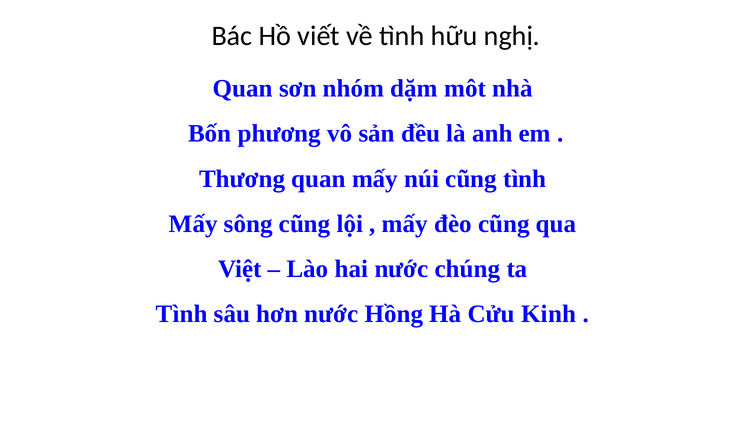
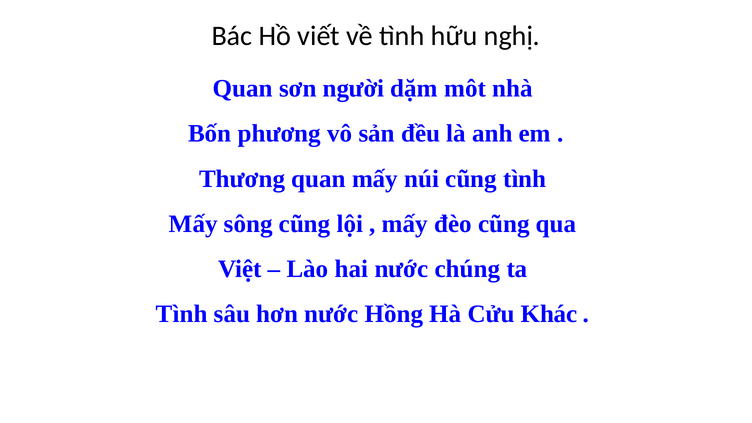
nhóm: nhóm -> người (354, 89)
Kinh: Kinh -> Khác (549, 314)
